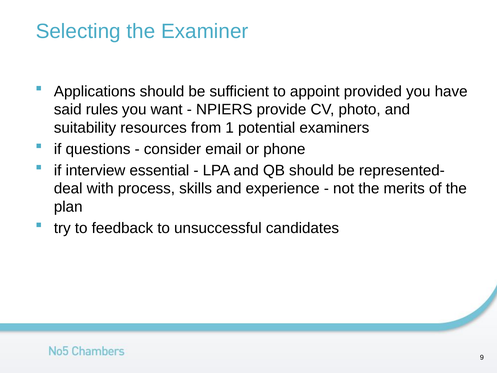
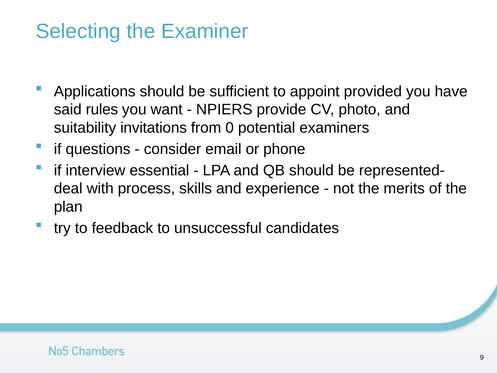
resources: resources -> invitations (154, 128)
1: 1 -> 0 (230, 128)
